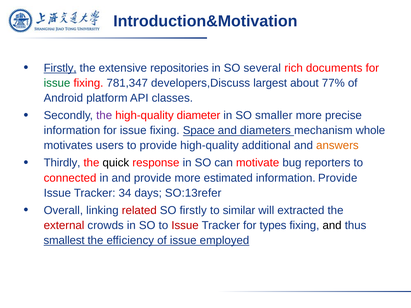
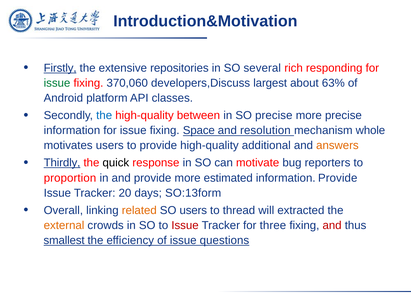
documents: documents -> responding (334, 68)
781,347: 781,347 -> 370,060 (127, 83)
77%: 77% -> 63% (333, 83)
the colour: purple -> blue (104, 116)
diameter: diameter -> between (198, 116)
SO smaller: smaller -> precise (274, 116)
diameters: diameters -> resolution (265, 131)
Thirdly underline: none -> present (62, 163)
connected: connected -> proportion (70, 178)
34: 34 -> 20 (125, 193)
SO:13refer: SO:13refer -> SO:13form (193, 193)
related colour: red -> orange (139, 211)
SO ﬁrstly: ﬁrstly -> users (193, 211)
similar: similar -> thread (239, 211)
external colour: red -> orange (64, 226)
types: types -> three (273, 226)
and colour: black -> red (332, 226)
employed: employed -> questions (224, 241)
